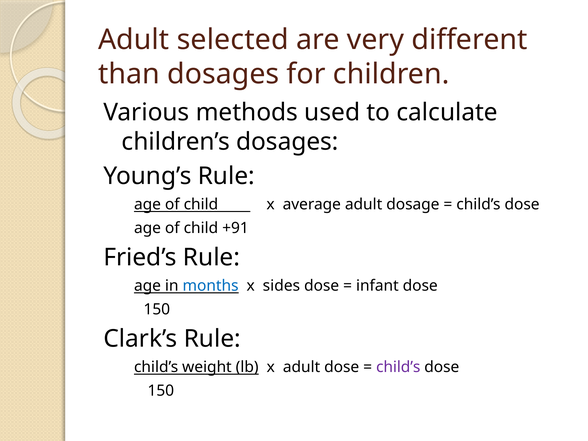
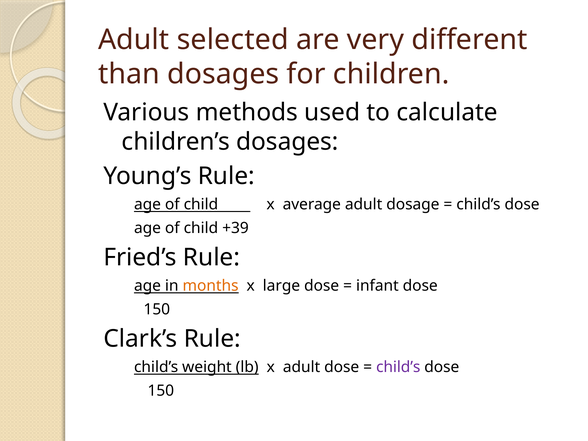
+91: +91 -> +39 (235, 228)
months colour: blue -> orange (211, 286)
sides: sides -> large (281, 286)
